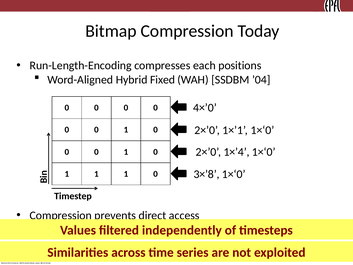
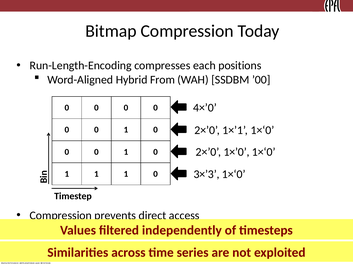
Fixed: Fixed -> From (163, 80)
’04: ’04 -> ’00 (261, 80)
1×’4: 1×’4 -> 1×’0 (237, 152)
3×’8: 3×’8 -> 3×’3 (207, 174)
